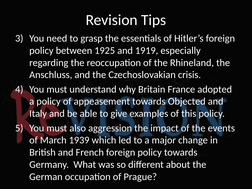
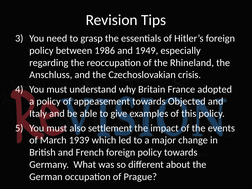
1925: 1925 -> 1986 (105, 50)
1919: 1919 -> 1949 (147, 50)
aggression: aggression -> settlement (110, 128)
